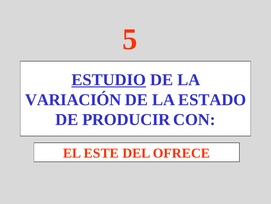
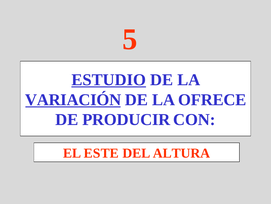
VARIACIÓN underline: none -> present (73, 99)
ESTADO: ESTADO -> OFRECE (212, 99)
OFRECE: OFRECE -> ALTURA (182, 153)
